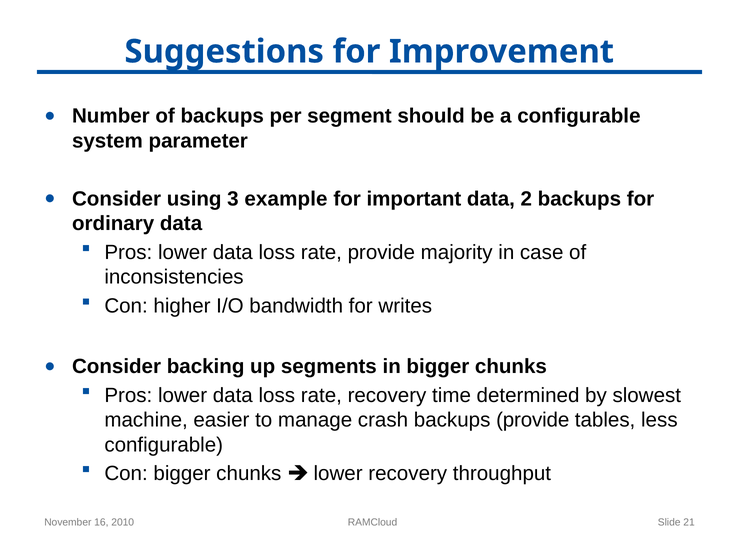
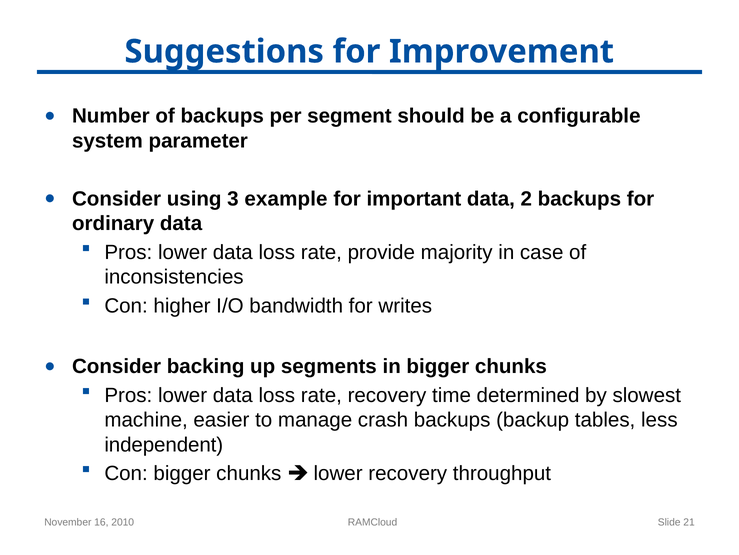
backups provide: provide -> backup (533, 419)
configurable: configurable -> independent (164, 444)
